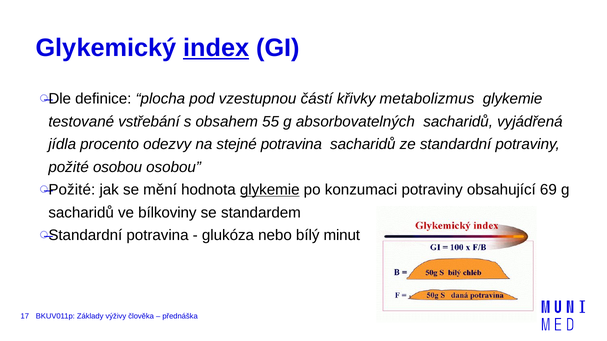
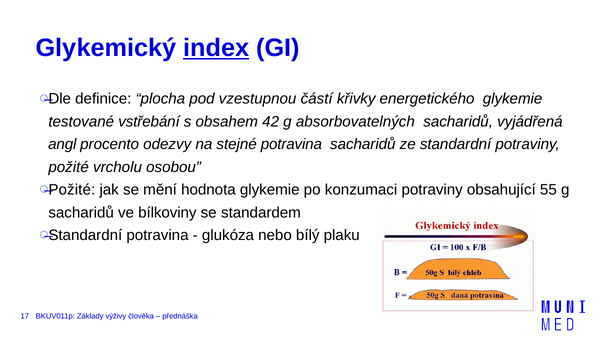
metabolizmus: metabolizmus -> energetického (427, 99)
55: 55 -> 42 (271, 122)
jídla: jídla -> angl (62, 144)
požité osobou: osobou -> vrcholu (118, 167)
glykemie underline: present -> none (270, 190)
69: 69 -> 55 (548, 190)
minut: minut -> plaku (342, 236)
